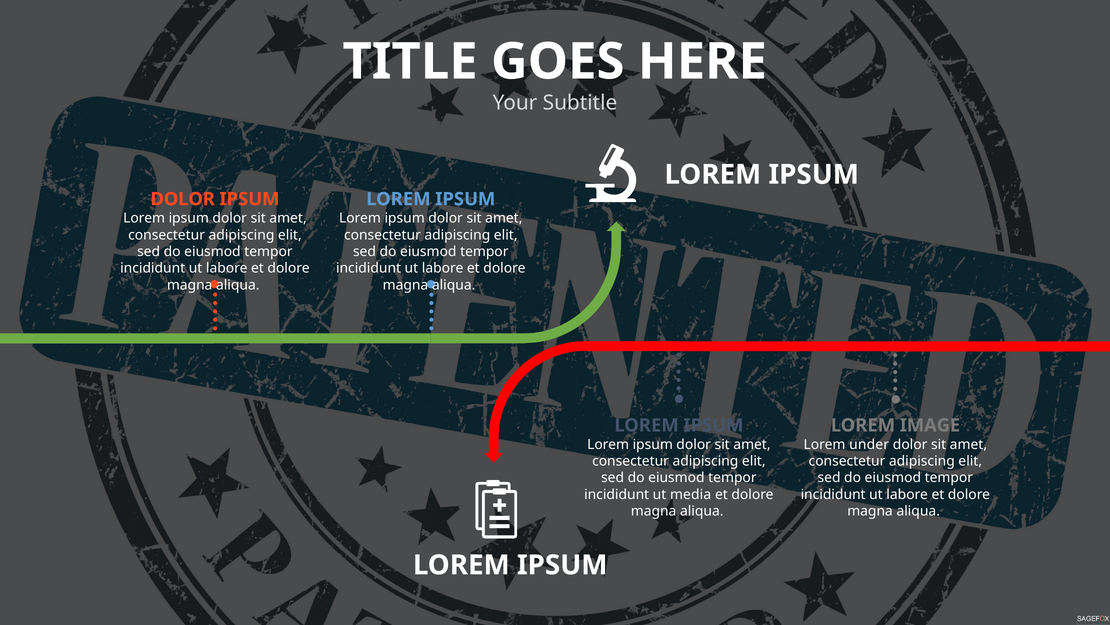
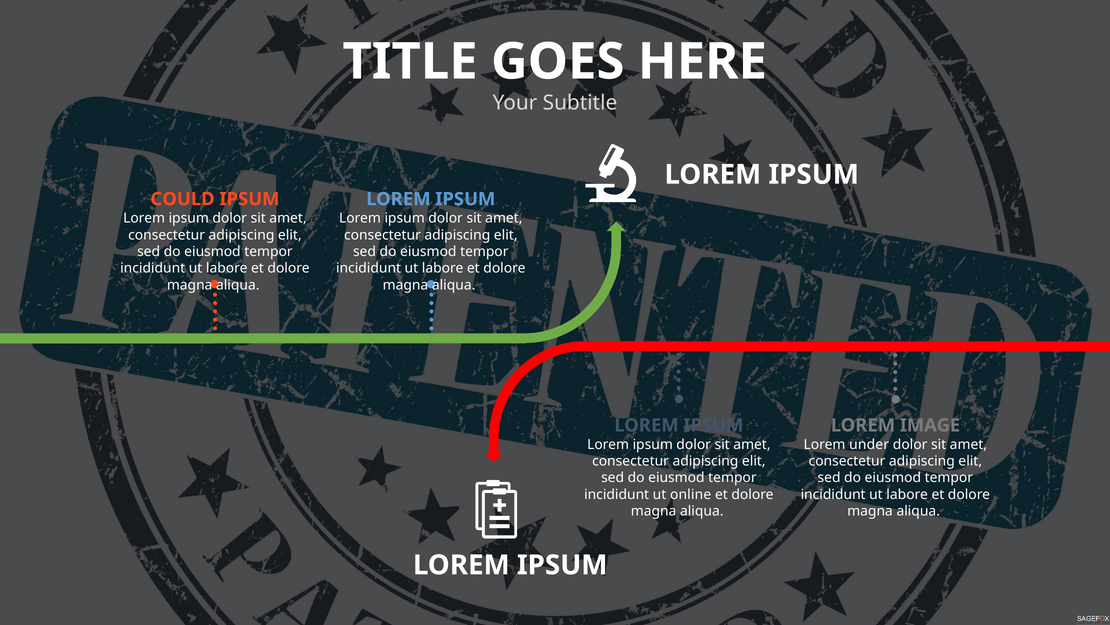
DOLOR: DOLOR -> COULD (183, 199)
media: media -> online (691, 494)
